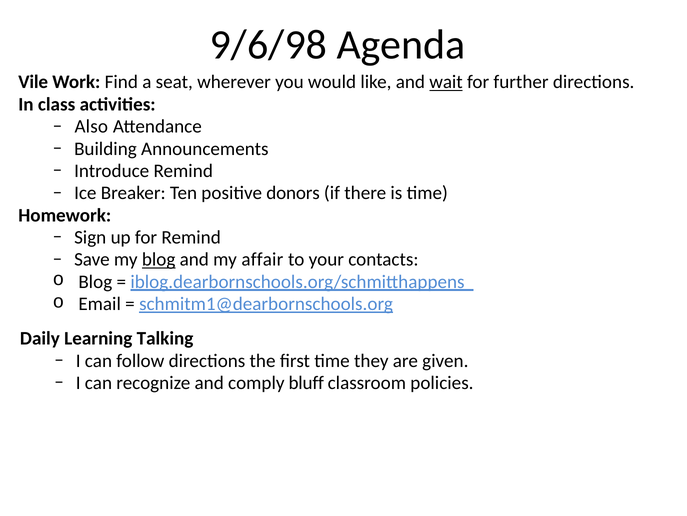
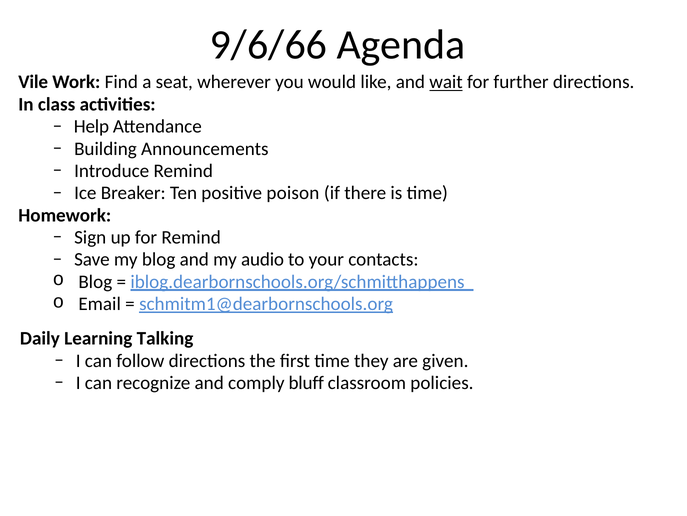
9/6/98: 9/6/98 -> 9/6/66 (268, 45)
Also: Also -> Help (91, 126)
donors: donors -> poison (293, 193)
blog underline: present -> none (159, 259)
affair: affair -> audio (263, 259)
